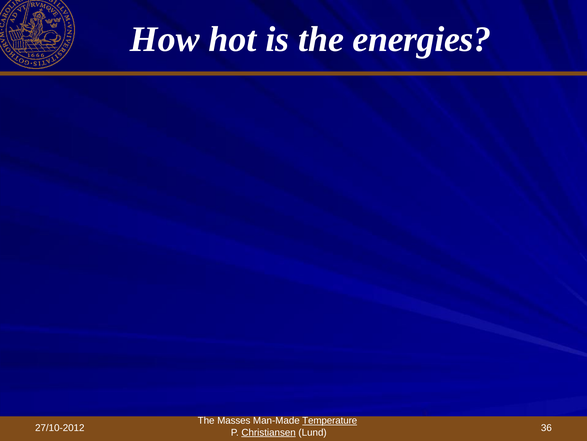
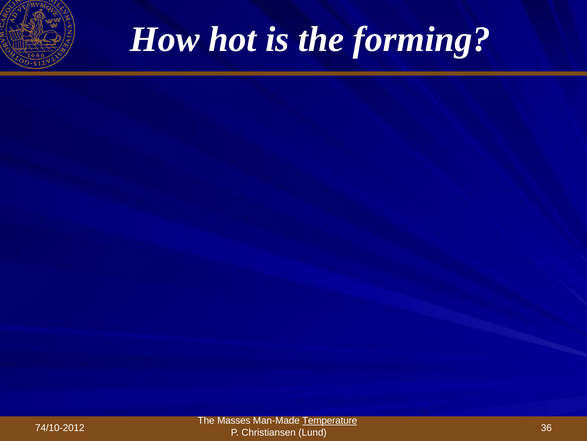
energies: energies -> forming (422, 39)
27/10-2012: 27/10-2012 -> 74/10-2012 (60, 427)
Christiansen underline: present -> none (269, 432)
